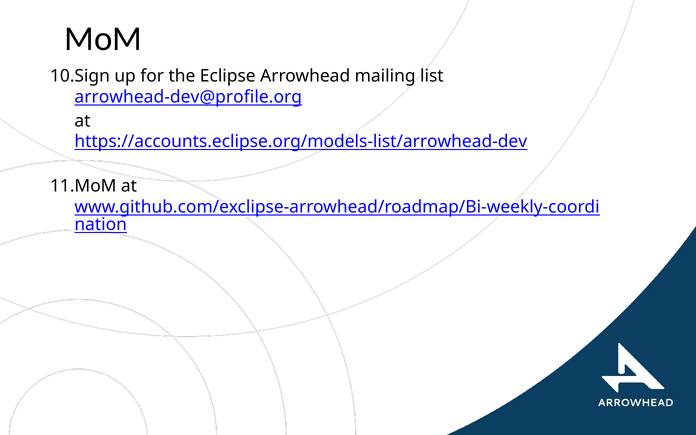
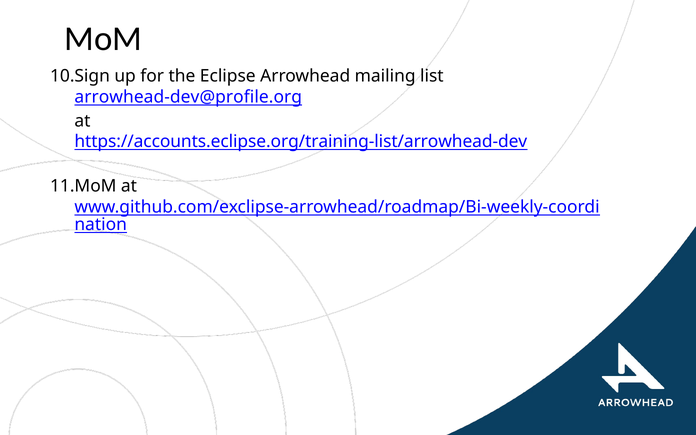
https://accounts.eclipse.org/models-list/arrowhead-dev: https://accounts.eclipse.org/models-list/arrowhead-dev -> https://accounts.eclipse.org/training-list/arrowhead-dev (301, 142)
